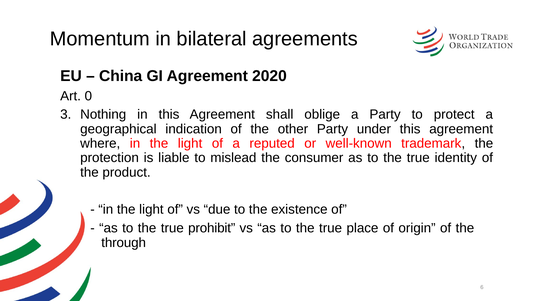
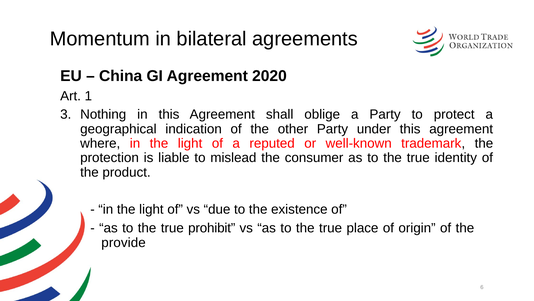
0: 0 -> 1 (88, 96)
through: through -> provide (124, 242)
